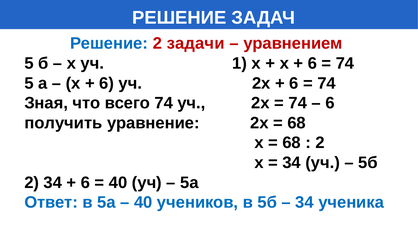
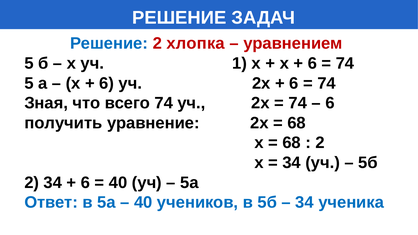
задачи: задачи -> хлопка (196, 44)
